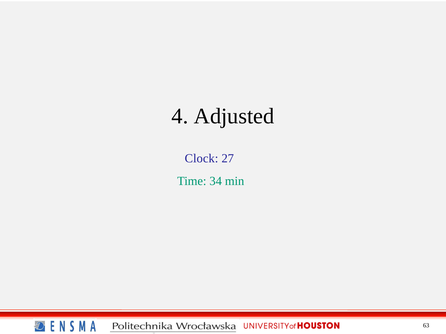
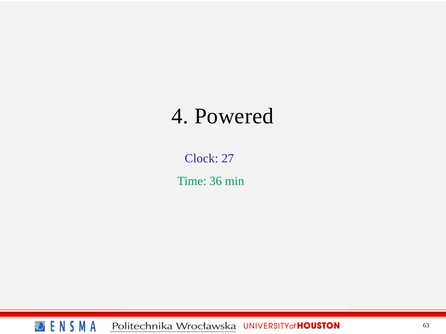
Adjusted: Adjusted -> Powered (234, 116)
34: 34 -> 36 (216, 181)
